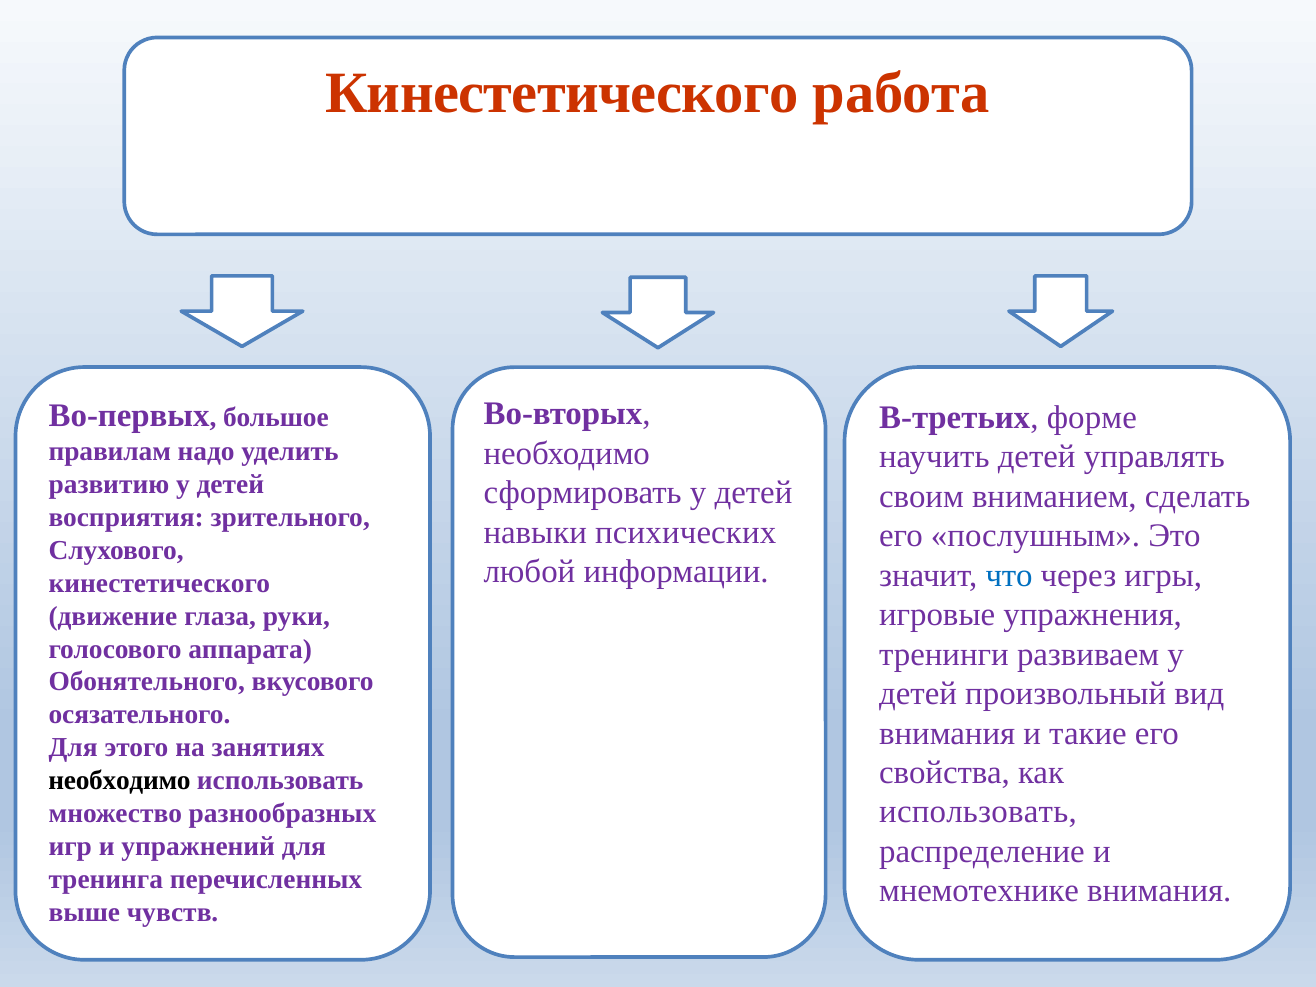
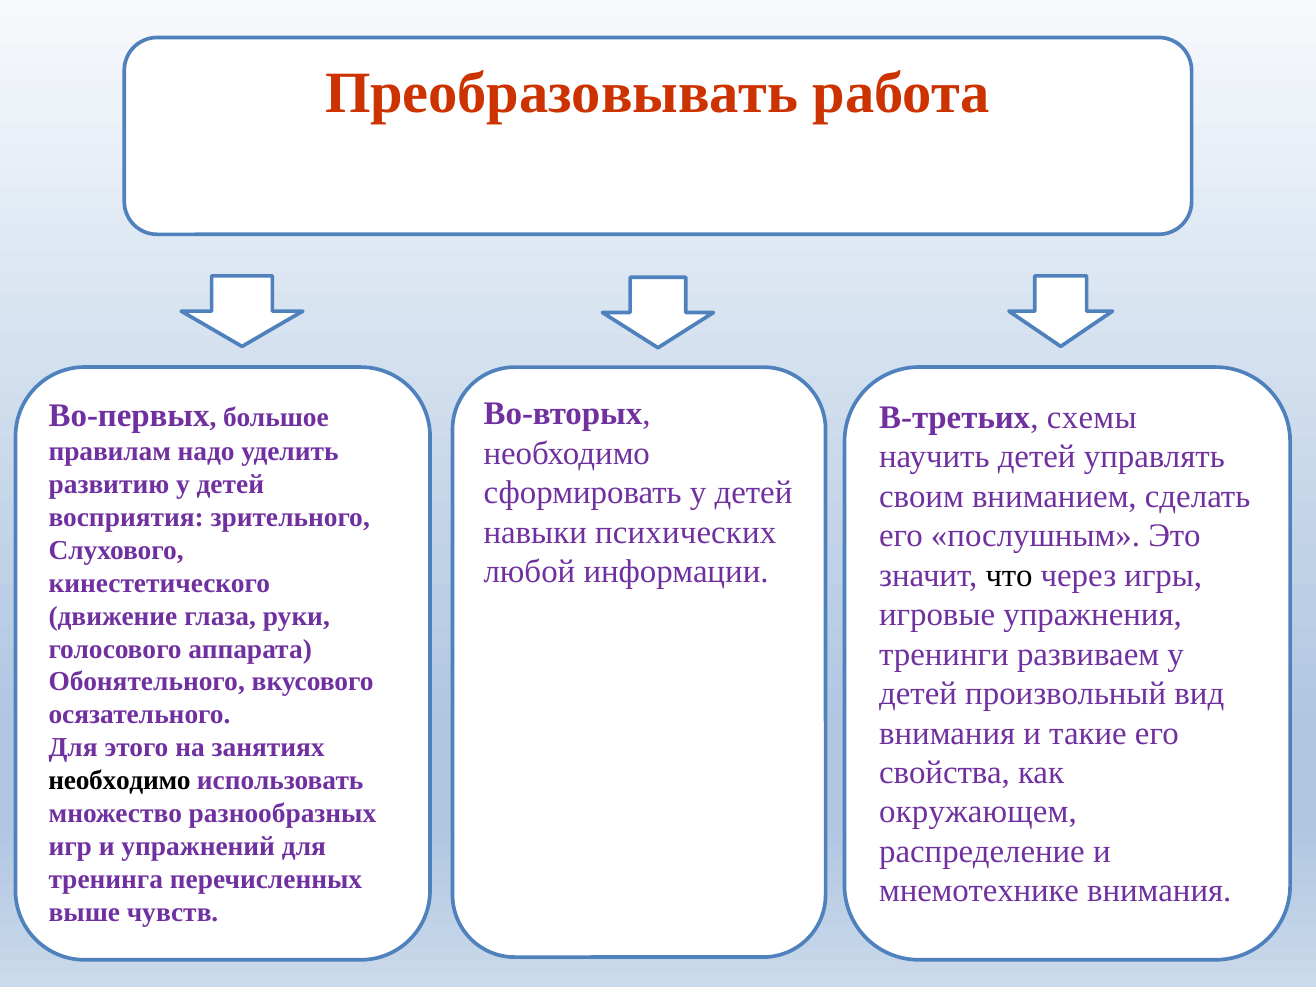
Кинестетического: Кинестетического -> Преобразовывать (562, 93)
форме: форме -> схемы (1092, 417)
что colour: blue -> black (1009, 575)
использовать: использовать -> окружающем (978, 812)
